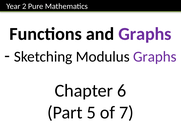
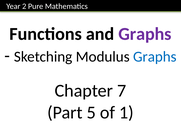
Graphs colour: purple -> blue (155, 57)
6: 6 -> 7 (122, 91)
7: 7 -> 1 (126, 112)
